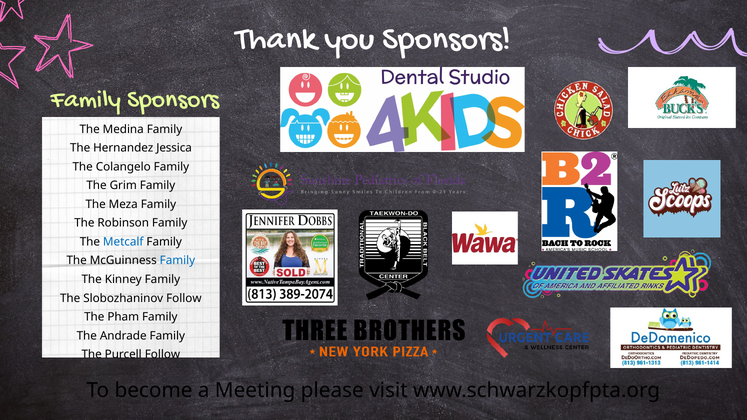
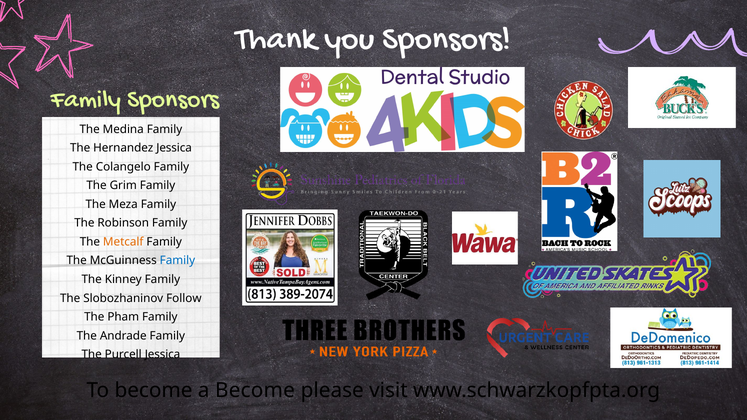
Metcalf colour: blue -> orange (123, 242)
Purcell Follow: Follow -> Jessica (163, 355)
a Meeting: Meeting -> Become (255, 390)
